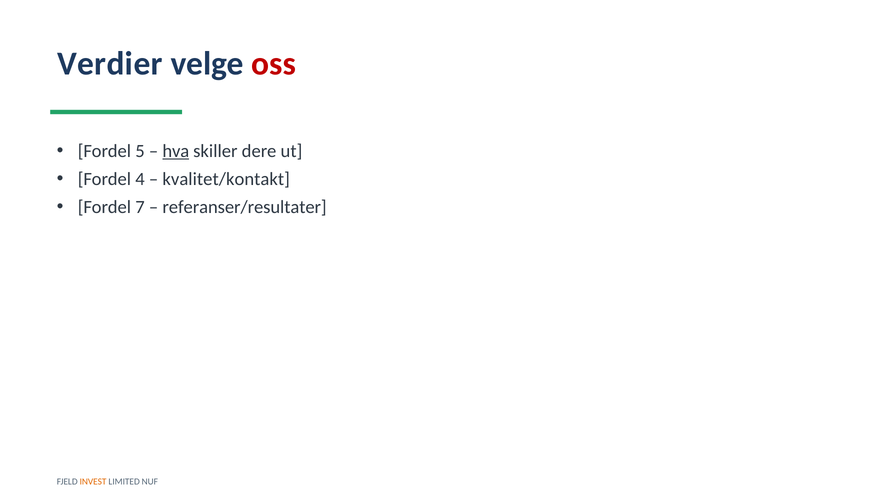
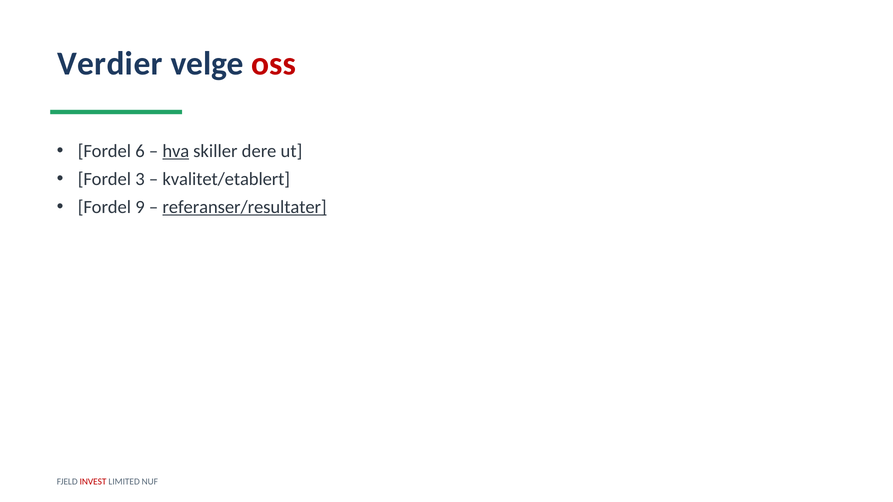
5: 5 -> 6 (140, 151)
4: 4 -> 3 (140, 179)
kvalitet/kontakt: kvalitet/kontakt -> kvalitet/etablert (226, 179)
7: 7 -> 9 (140, 207)
referanser/resultater underline: none -> present (245, 207)
INVEST colour: orange -> red (93, 482)
